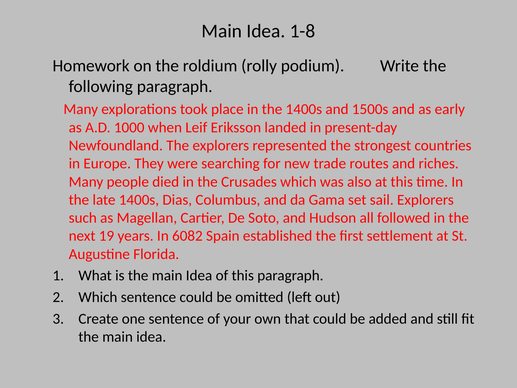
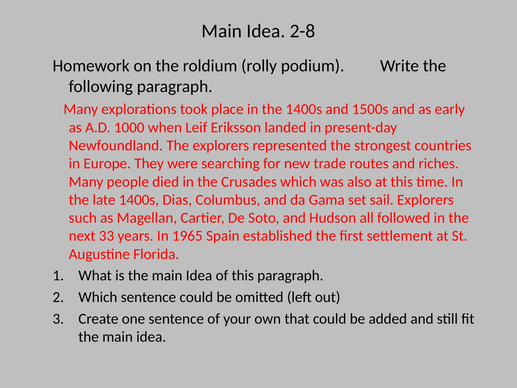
1-8: 1-8 -> 2-8 (303, 31)
19: 19 -> 33 (107, 236)
6082: 6082 -> 1965 (187, 236)
